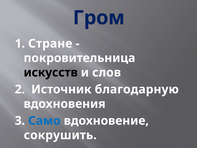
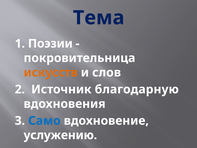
Гром: Гром -> Тема (99, 18)
Стране: Стране -> Поэзии (50, 44)
искусств colour: black -> orange (51, 72)
сокрушить: сокрушить -> услужению (60, 135)
